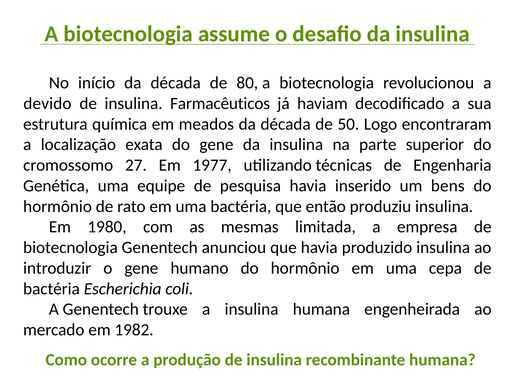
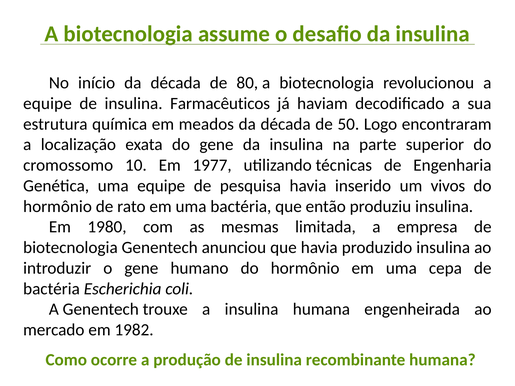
devido: devido -> equipe (47, 103)
27: 27 -> 10 (136, 165)
bens: bens -> vivos (448, 186)
